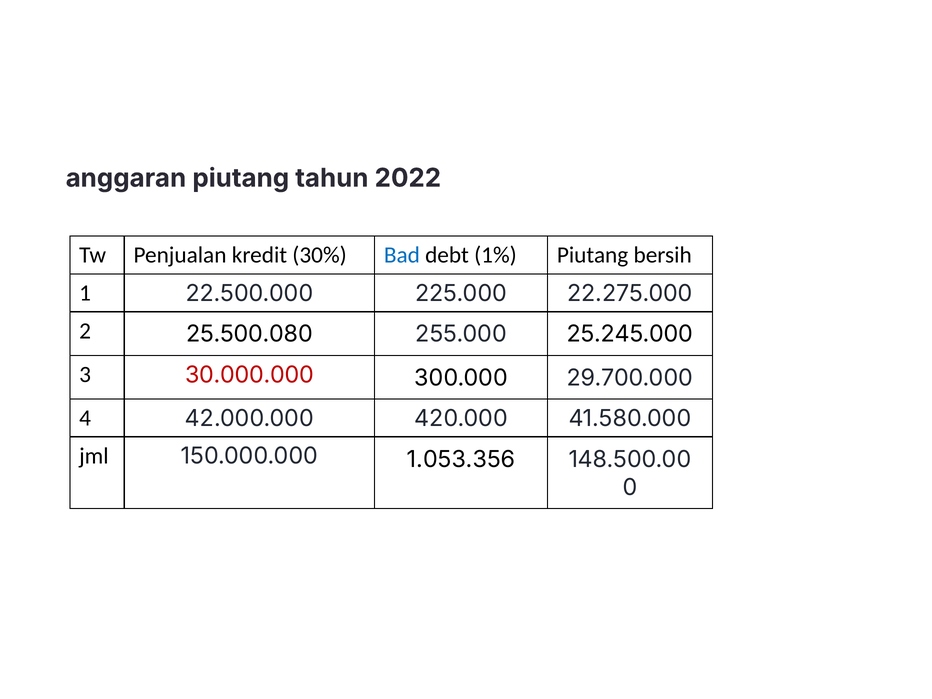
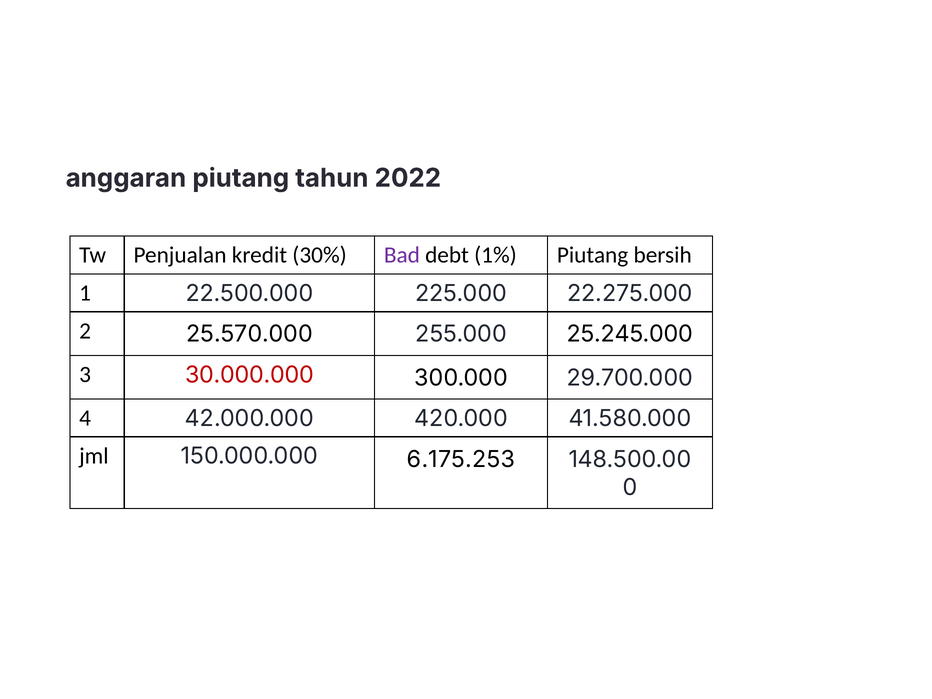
Bad colour: blue -> purple (402, 255)
25.500.080: 25.500.080 -> 25.570.000 (249, 334)
1.053.356: 1.053.356 -> 6.175.253 (461, 459)
